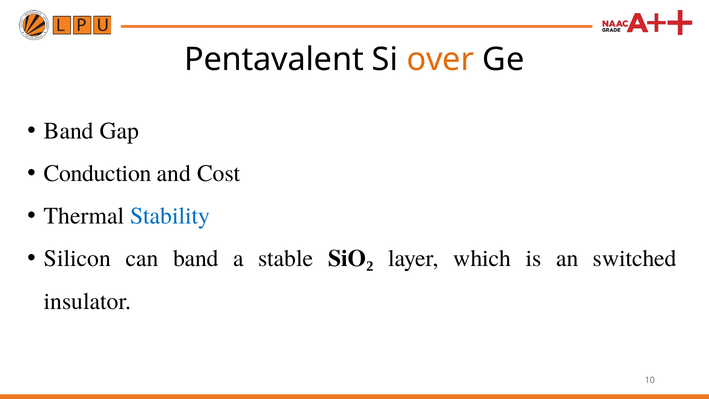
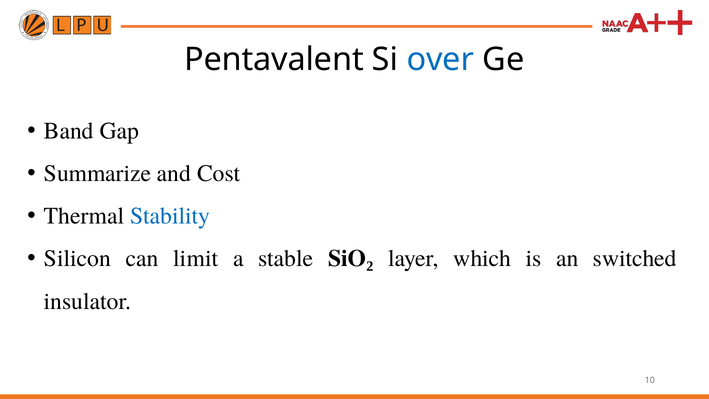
over colour: orange -> blue (440, 60)
Conduction: Conduction -> Summarize (98, 173)
can band: band -> limit (196, 259)
